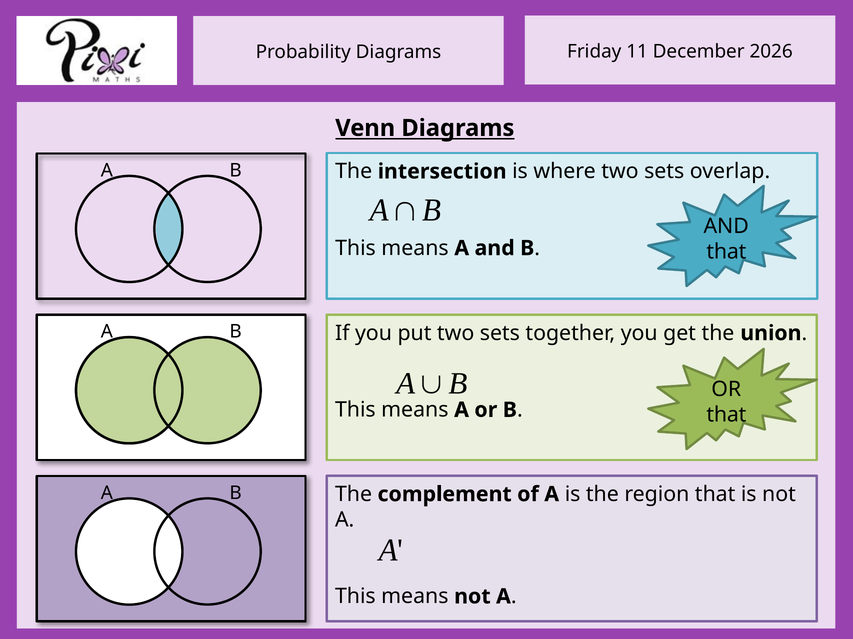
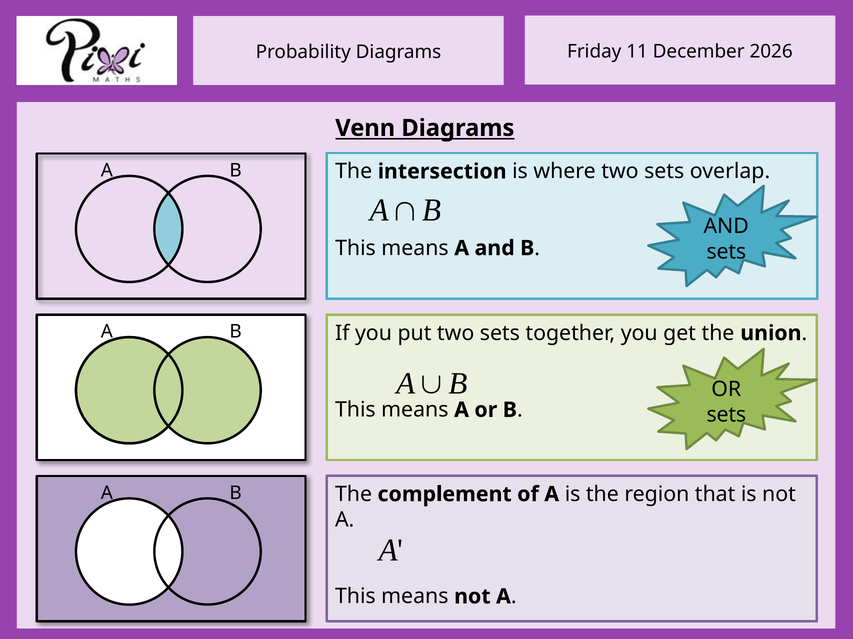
that: that -> sets (726, 252)
that: that -> sets (726, 415)
